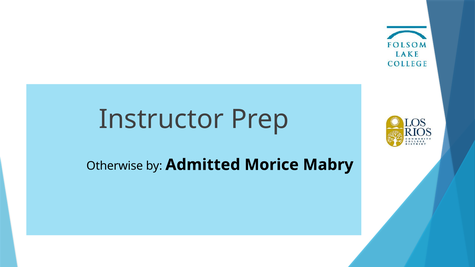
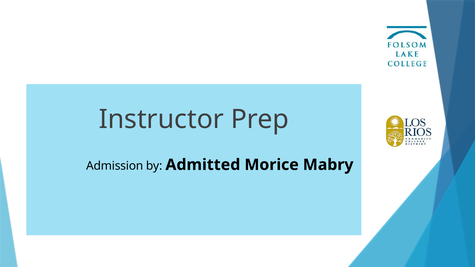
Otherwise: Otherwise -> Admission (115, 166)
